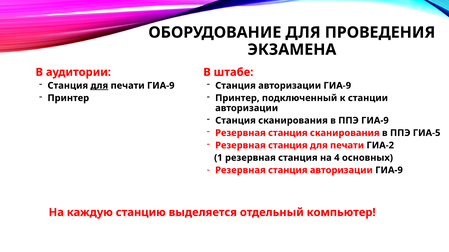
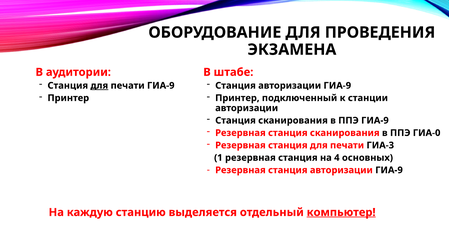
ГИА-5: ГИА-5 -> ГИА-0 (427, 133)
ГИА-2: ГИА-2 -> ГИА-3 (380, 146)
компьютер underline: none -> present (341, 213)
